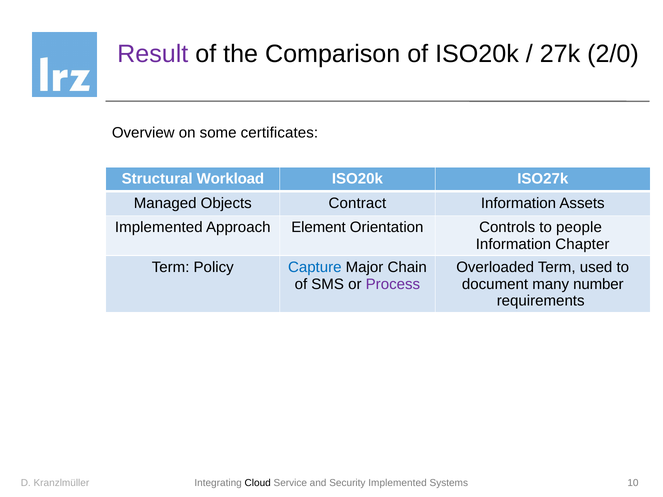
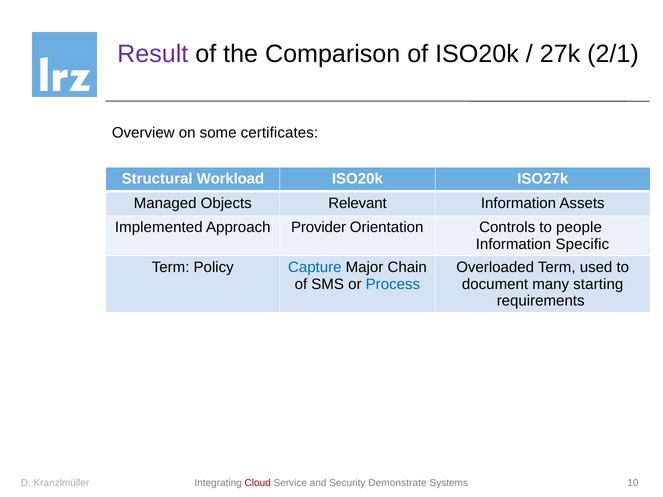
2/0: 2/0 -> 2/1 (613, 54)
Contract: Contract -> Relevant (358, 203)
Element: Element -> Provider (319, 228)
Chapter: Chapter -> Specific (582, 244)
Process colour: purple -> blue (393, 284)
number: number -> starting (598, 284)
Cloud colour: black -> red (258, 483)
Security Implemented: Implemented -> Demonstrate (397, 483)
